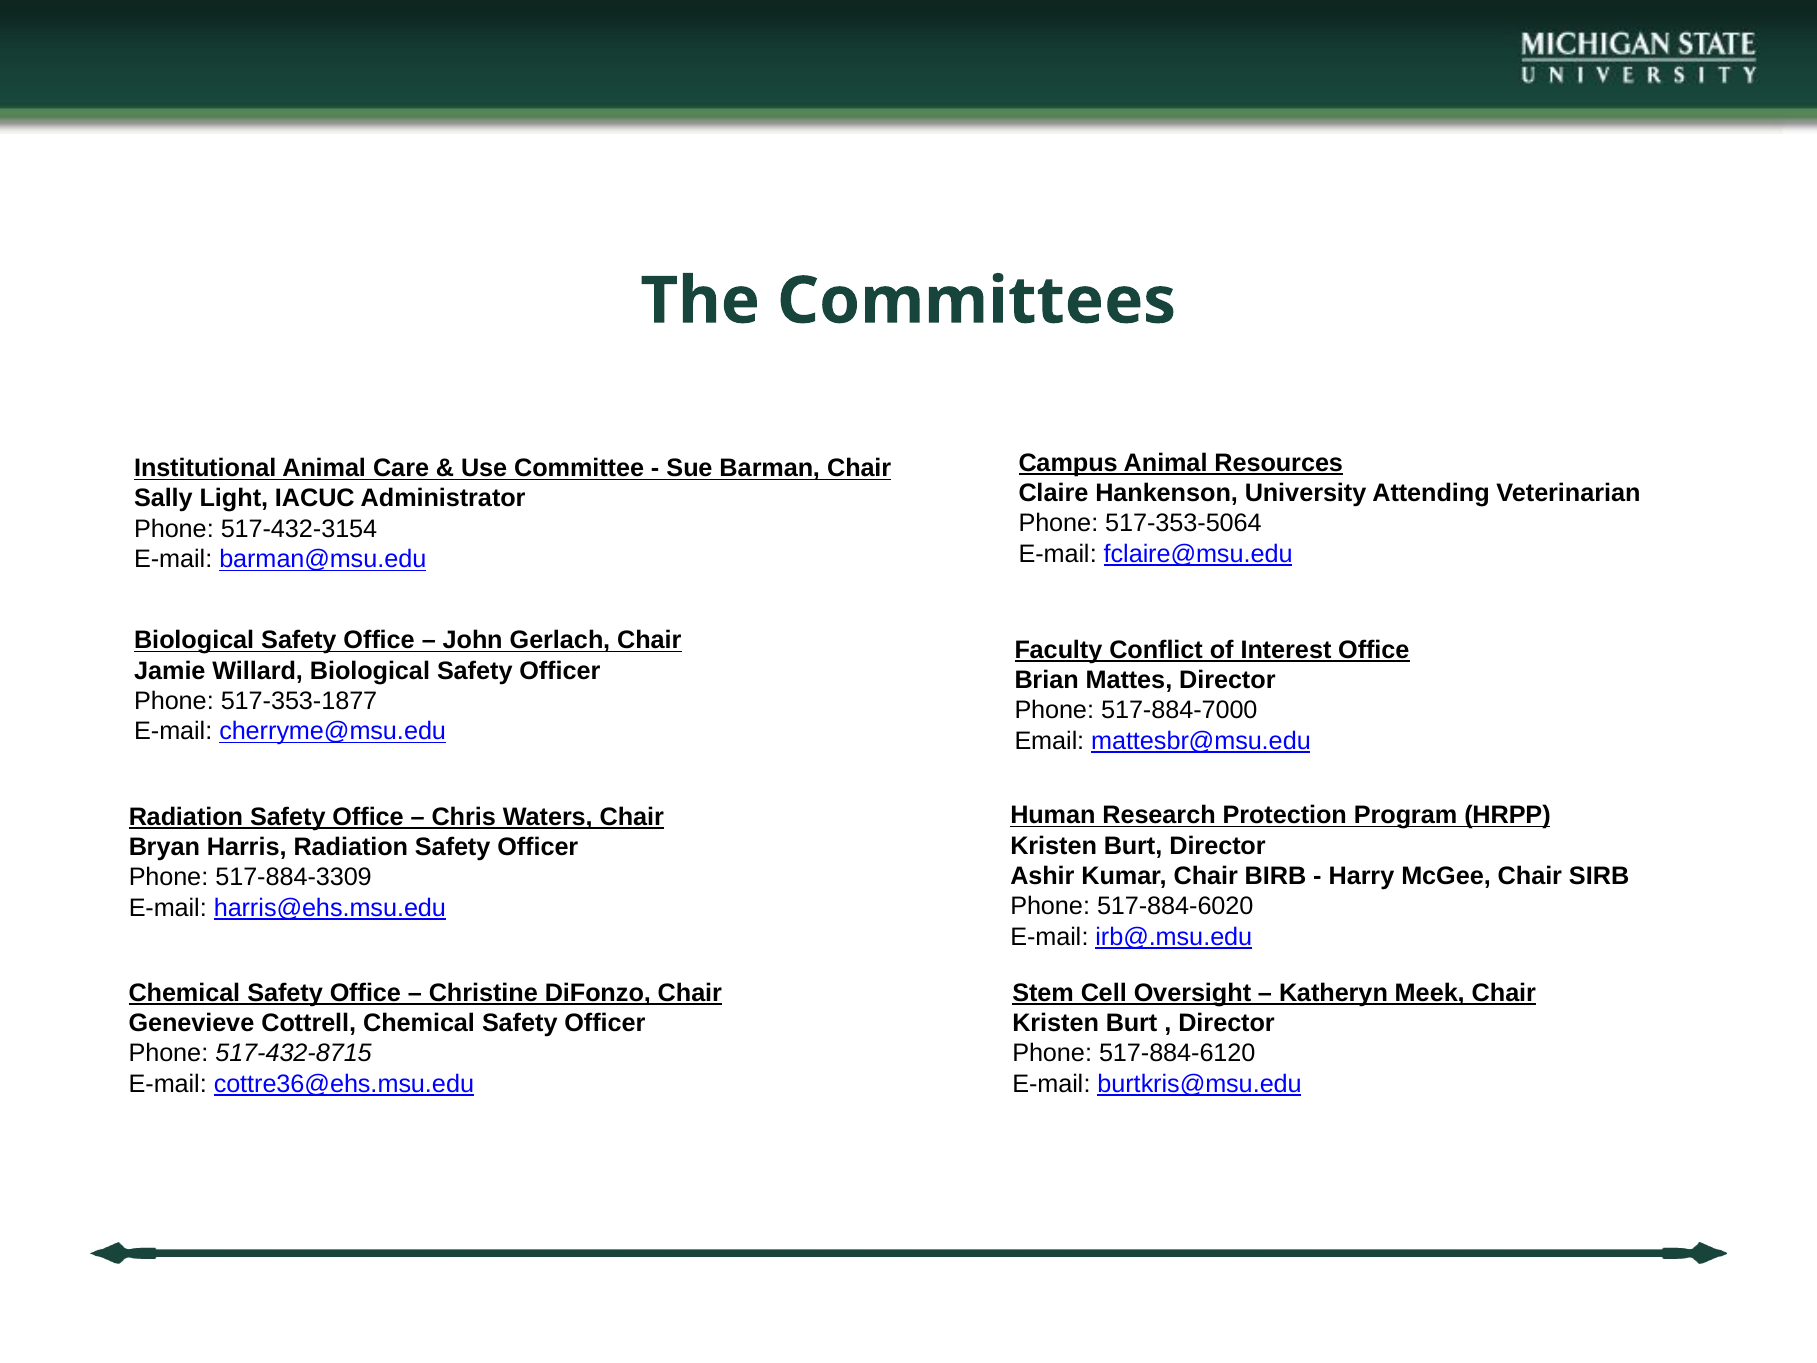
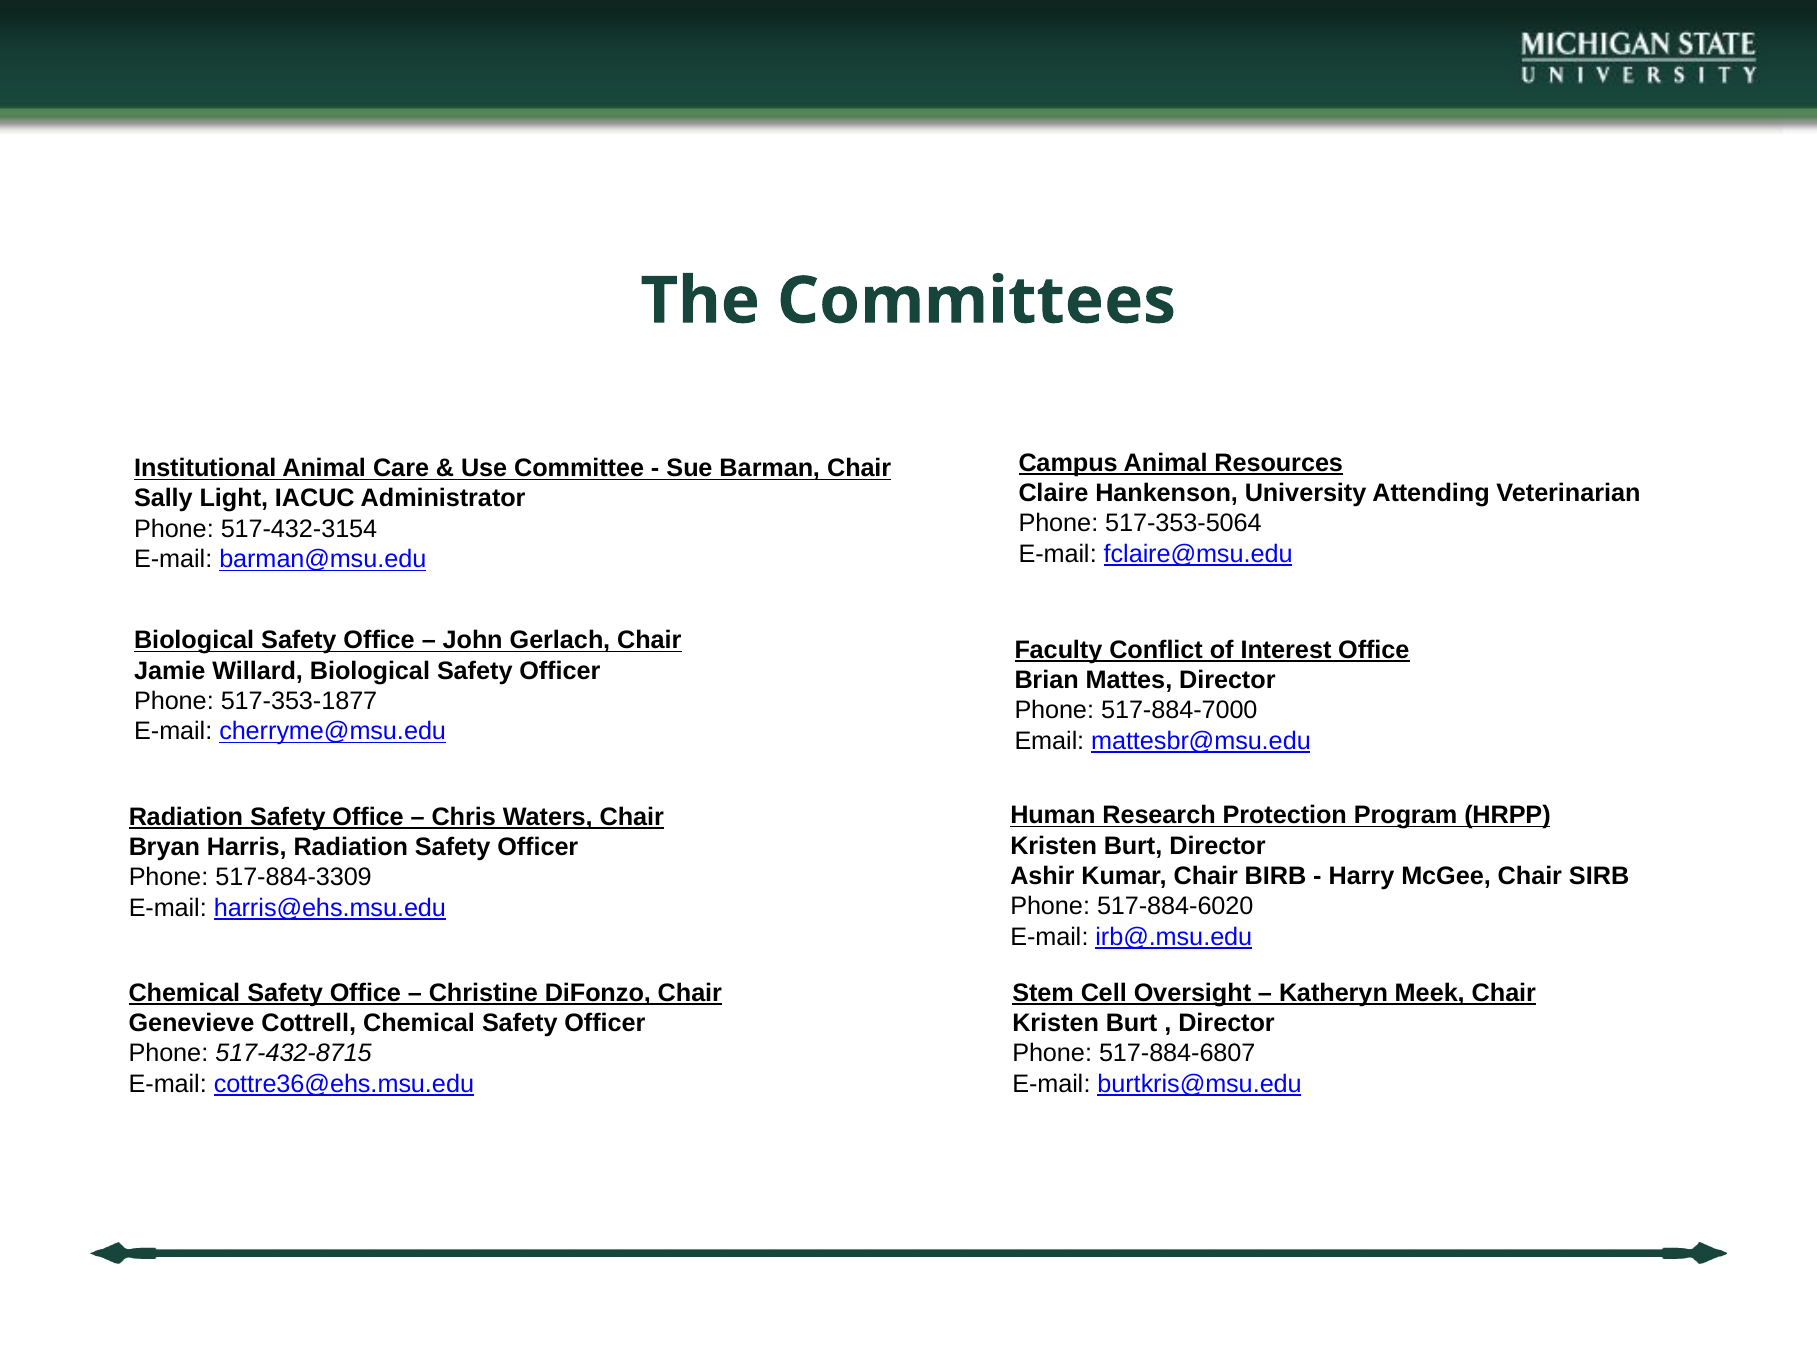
517-884-6120: 517-884-6120 -> 517-884-6807 (1177, 1053)
